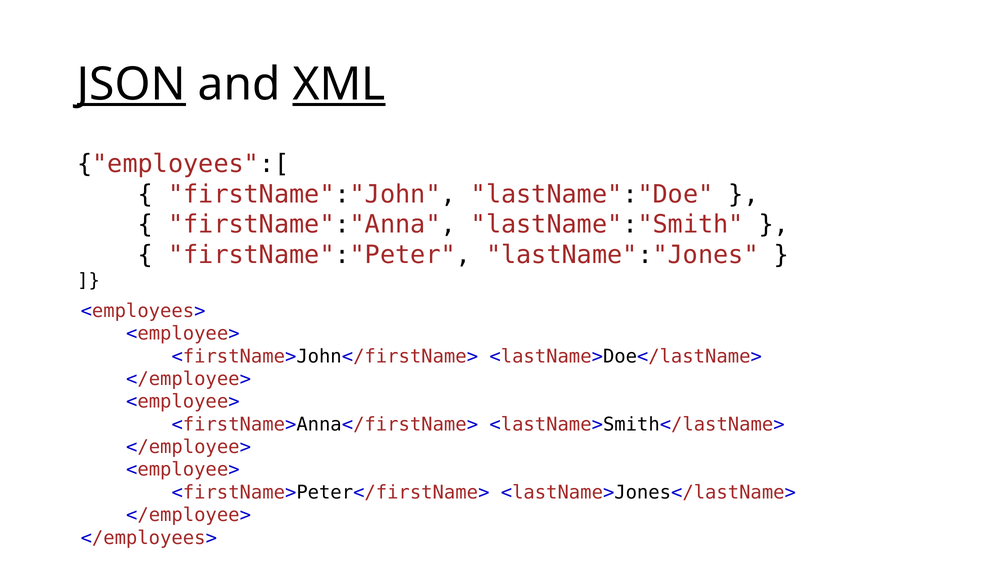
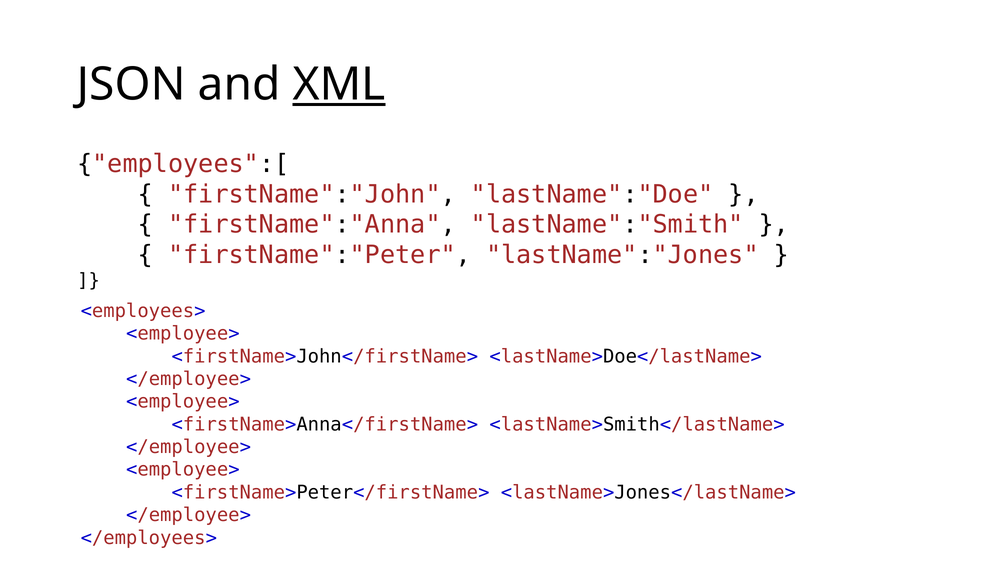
JSON underline: present -> none (131, 85)
